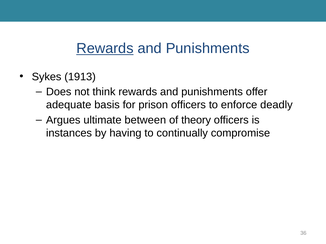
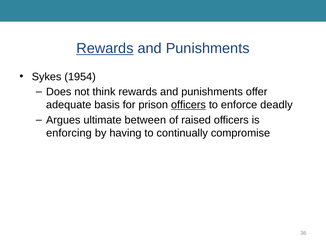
1913: 1913 -> 1954 (80, 77)
officers underline: none -> present (188, 105)
theory: theory -> raised (196, 120)
instances: instances -> enforcing (69, 133)
